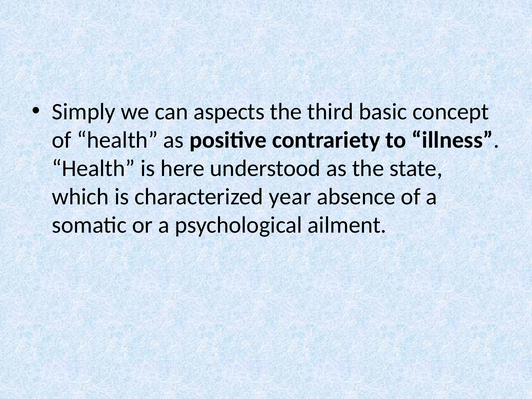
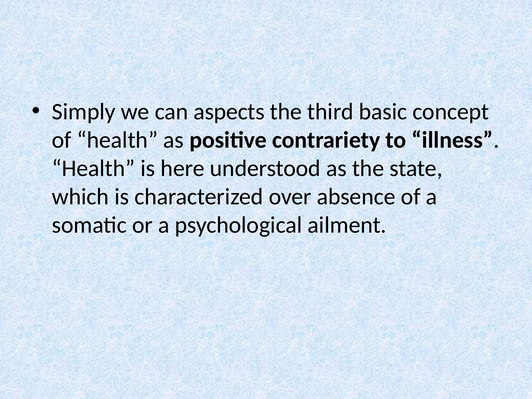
year: year -> over (290, 197)
